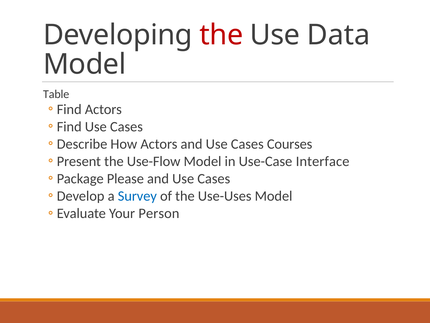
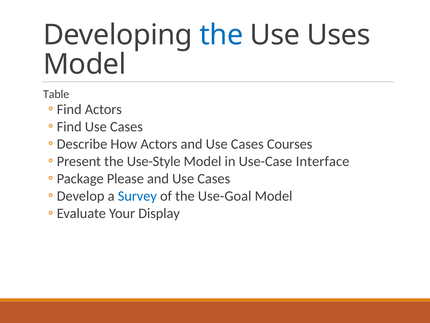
the colour: red -> blue (221, 35)
Data: Data -> Uses (339, 35)
Use-Flow: Use-Flow -> Use-Style (154, 161)
Use-Uses: Use-Uses -> Use-Goal (225, 196)
Person: Person -> Display (159, 213)
